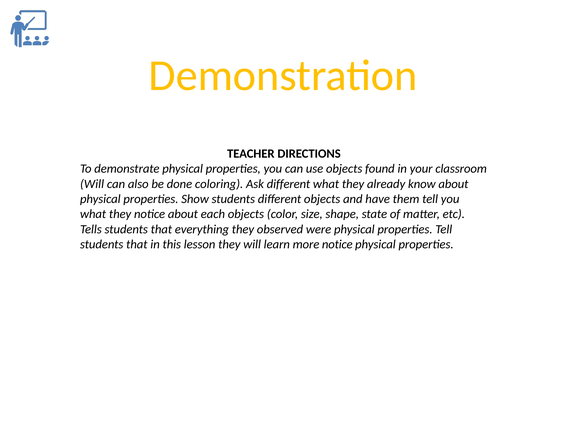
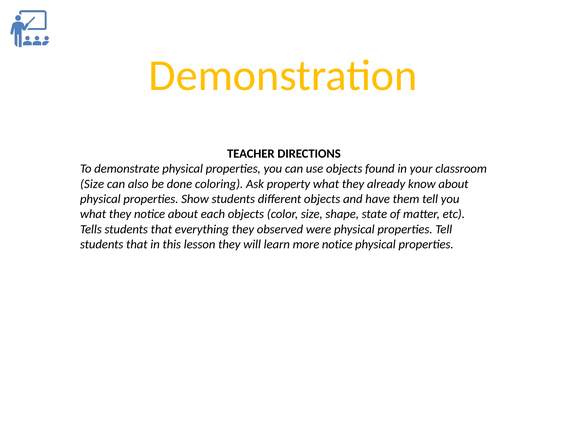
Will: Will -> Size (92, 184)
Ask different: different -> property (289, 184)
